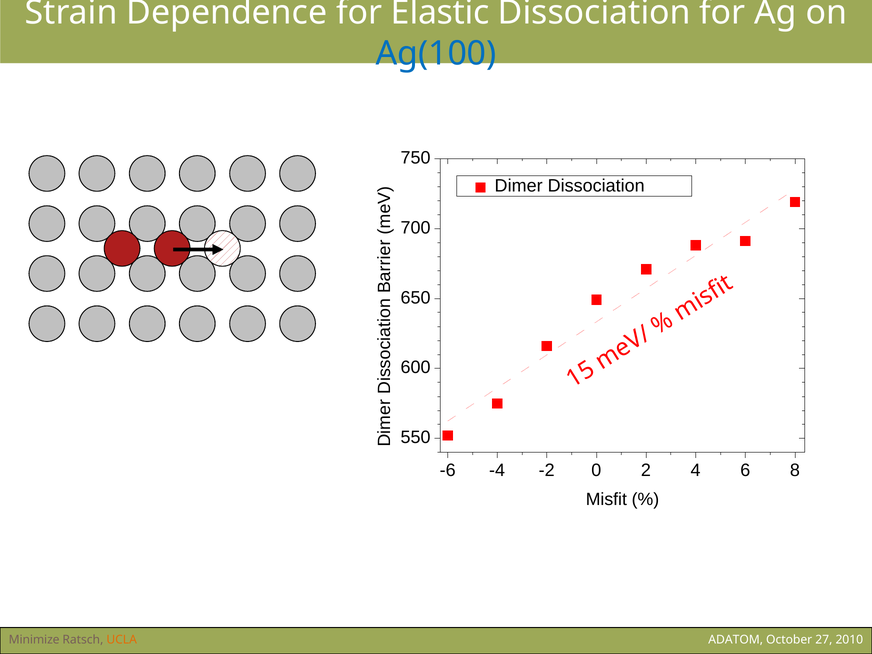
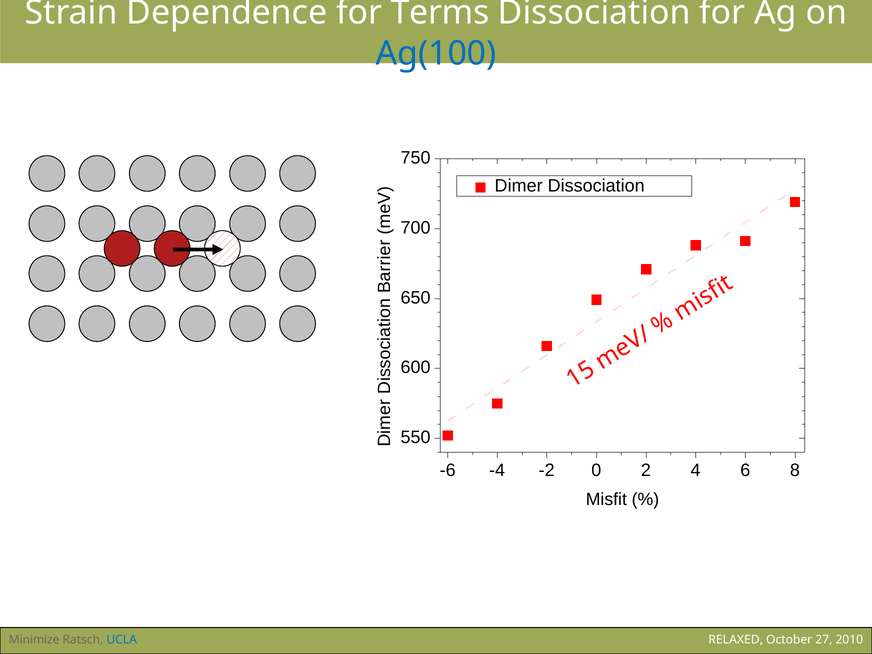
Elastic: Elastic -> Terms (440, 13)
UCLA colour: orange -> blue (122, 640)
ADATOM: ADATOM -> RELAXED (736, 640)
